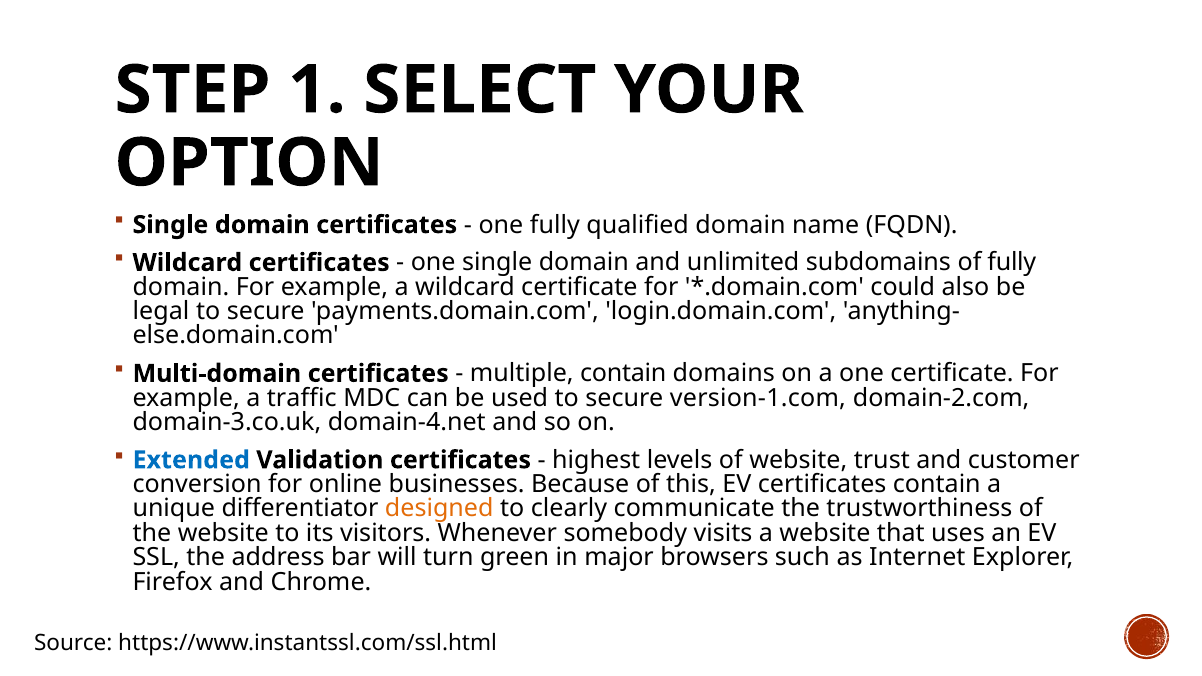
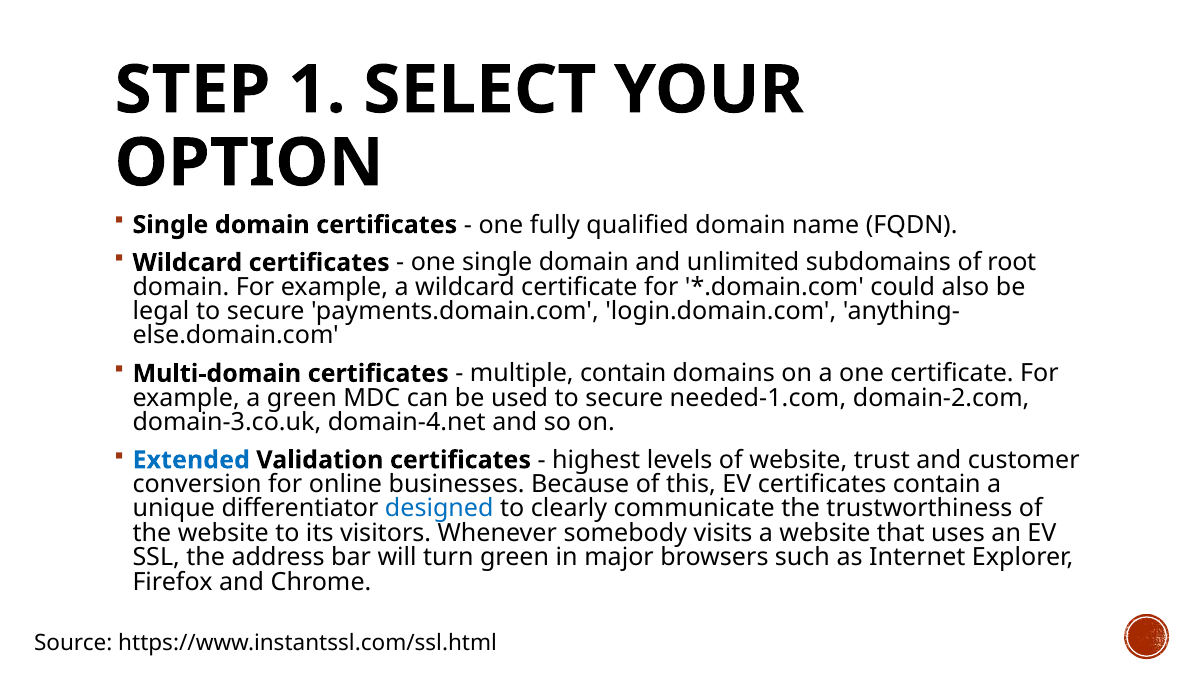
of fully: fully -> root (1012, 263)
a traffic: traffic -> green (302, 398)
version-1.com: version-1.com -> needed-1.com (758, 398)
designed colour: orange -> blue (439, 509)
